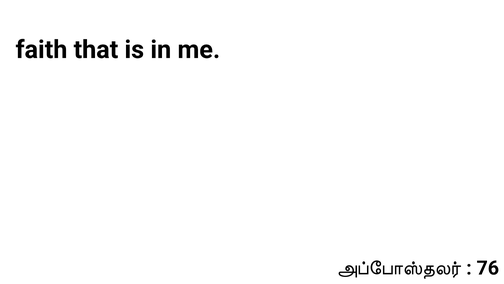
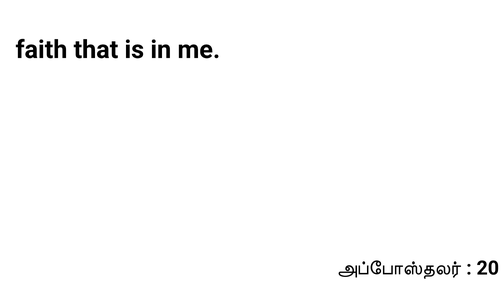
76: 76 -> 20 (488, 268)
